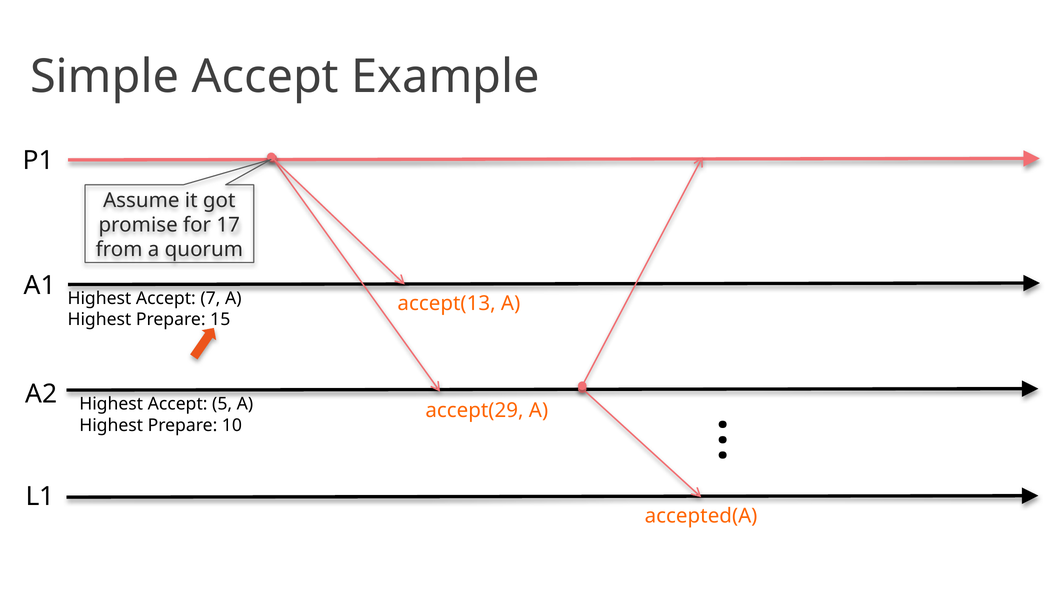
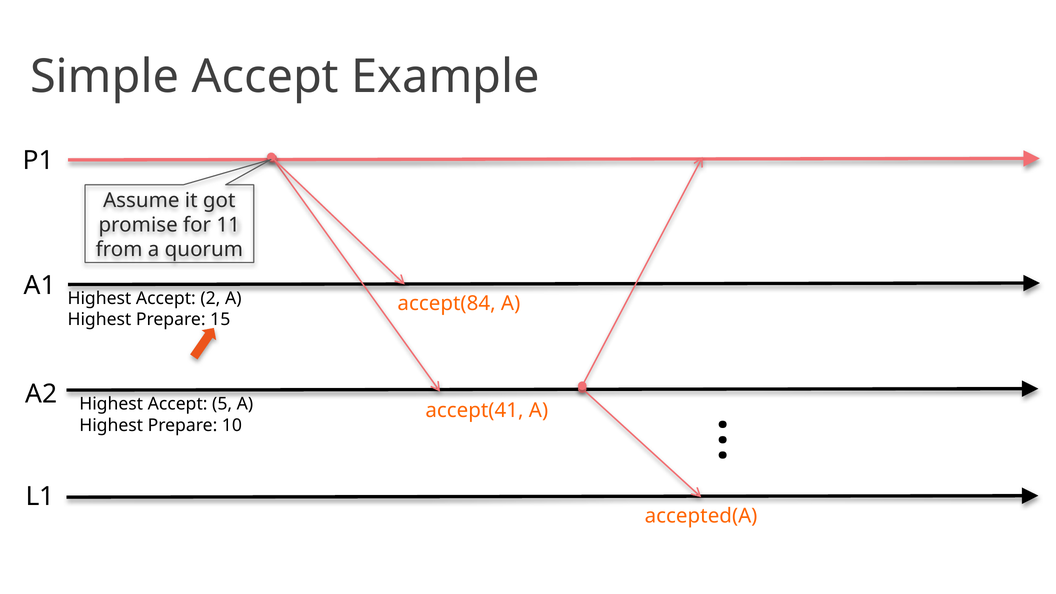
17: 17 -> 11 (228, 225)
7: 7 -> 2 (210, 299)
accept(13: accept(13 -> accept(84 (447, 303)
accept(29: accept(29 -> accept(41 (474, 411)
